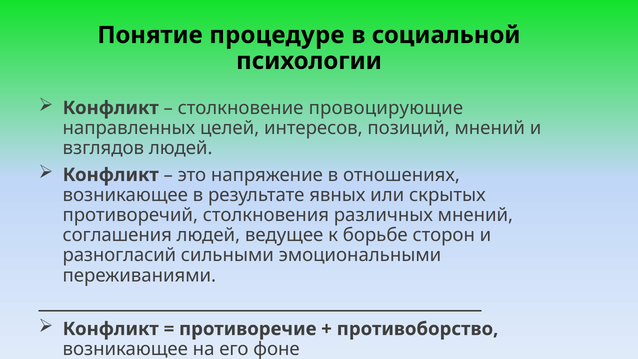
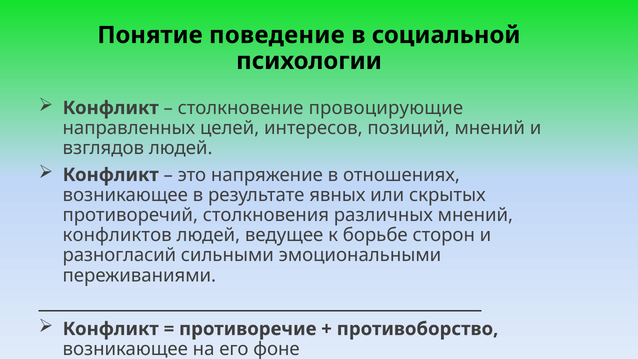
процедуре: процедуре -> поведение (277, 35)
соглашения: соглашения -> конфликтов (117, 235)
